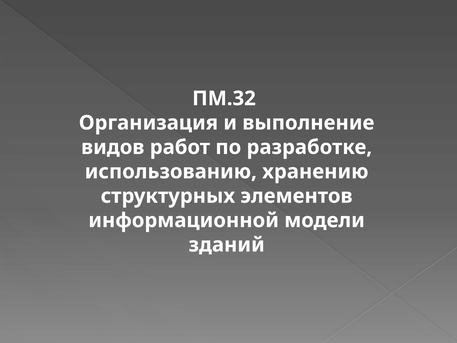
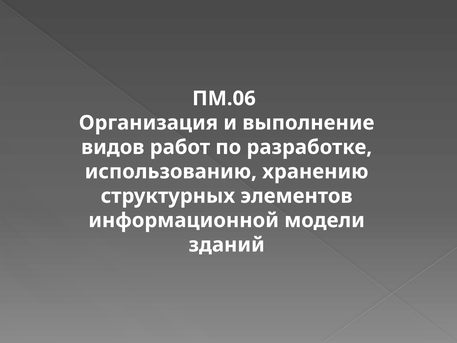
ПМ.32: ПМ.32 -> ПМ.06 (224, 98)
